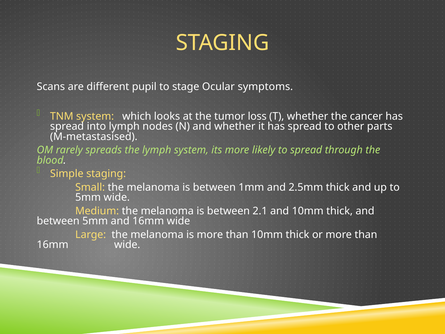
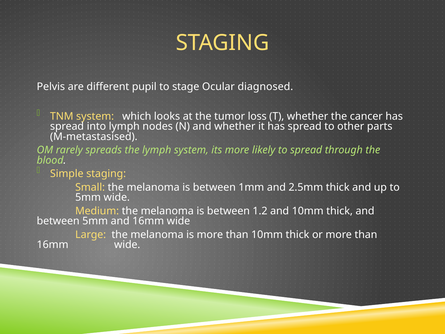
Scans: Scans -> Pelvis (51, 87)
symptoms: symptoms -> diagnosed (265, 87)
2.1: 2.1 -> 1.2 (260, 211)
